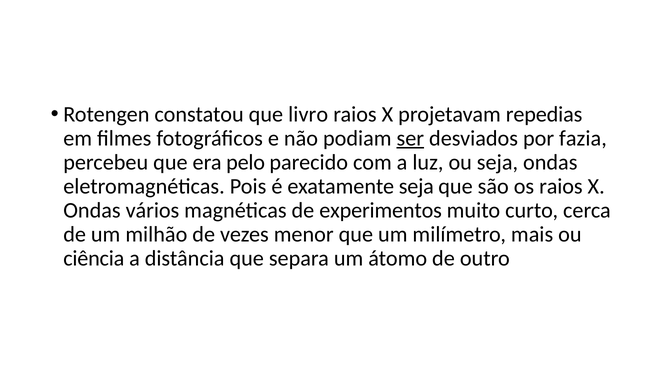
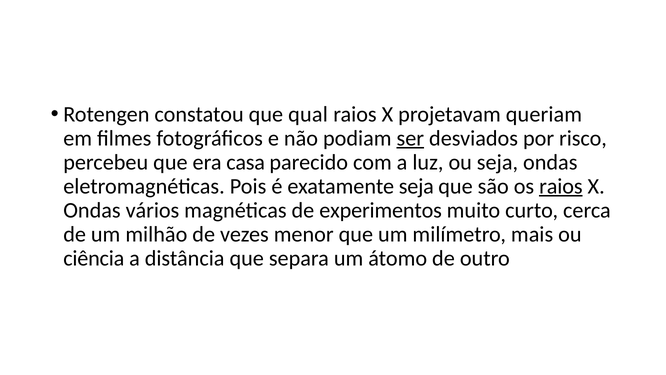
livro: livro -> qual (308, 114)
repedias: repedias -> queriam (544, 114)
fazia: fazia -> risco (583, 138)
pelo: pelo -> casa (246, 162)
raios underline: none -> present (561, 186)
